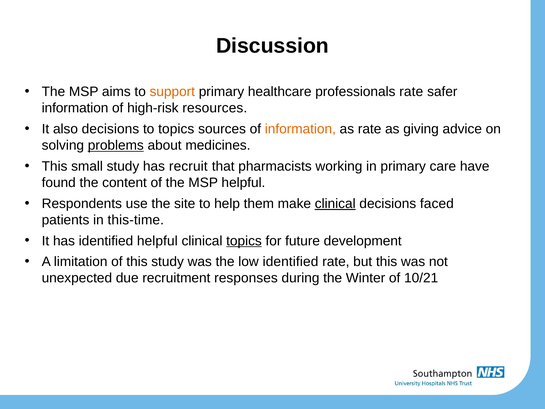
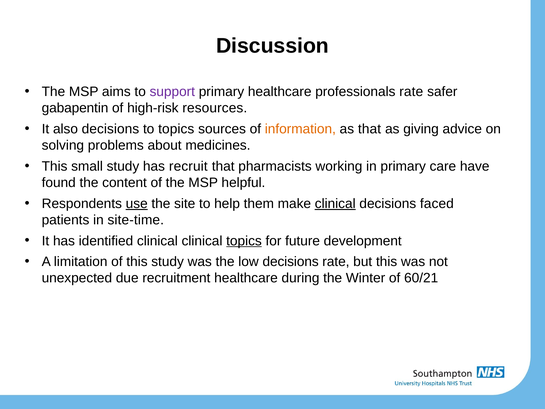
support colour: orange -> purple (172, 92)
information: information -> gabapentin (75, 108)
as rate: rate -> that (370, 129)
problems underline: present -> none (116, 145)
use underline: none -> present (137, 203)
this-time: this-time -> site-time (136, 220)
identified helpful: helpful -> clinical (157, 241)
low identified: identified -> decisions (291, 262)
recruitment responses: responses -> healthcare (246, 278)
10/21: 10/21 -> 60/21 (421, 278)
